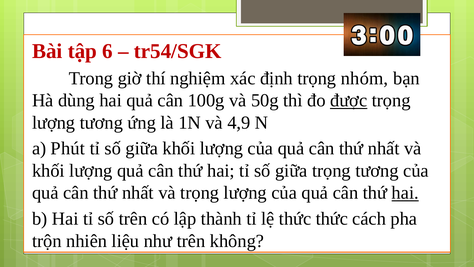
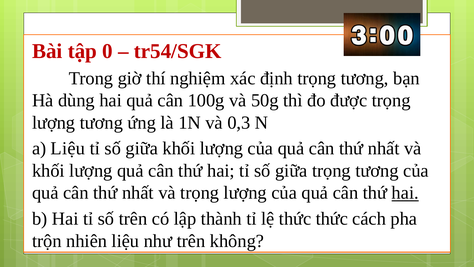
6: 6 -> 0 (108, 51)
định trọng nhóm: nhóm -> tương (365, 78)
được underline: present -> none (349, 100)
4,9: 4,9 -> 0,3 (239, 123)
a Phút: Phút -> Liệu (68, 148)
